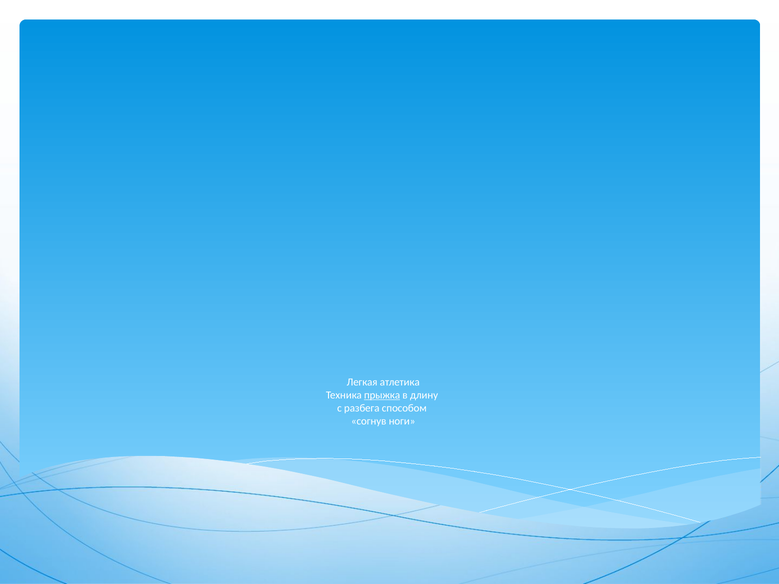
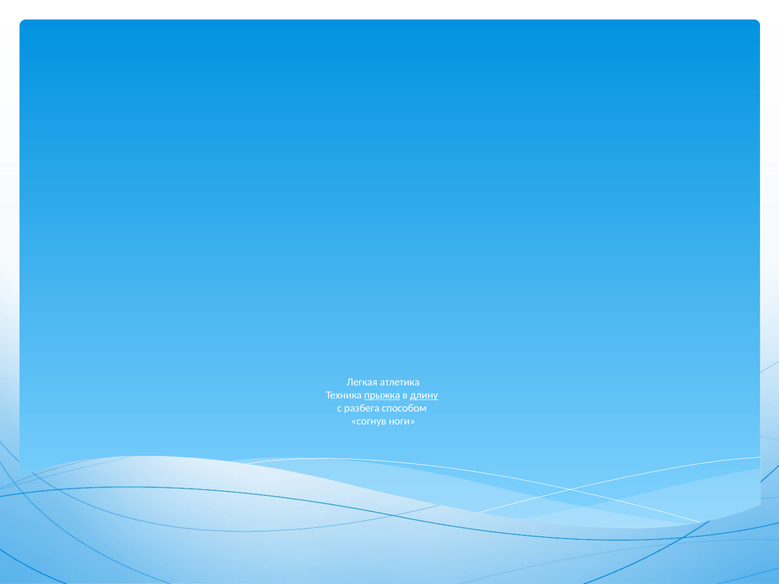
длину underline: none -> present (424, 395)
